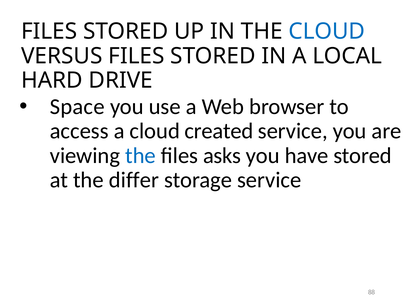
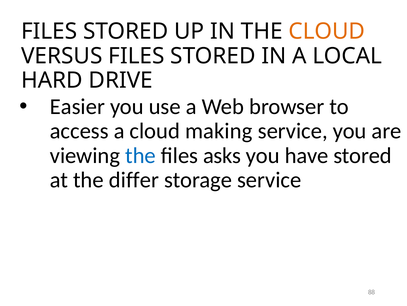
CLOUD colour: blue -> orange (327, 31)
Space: Space -> Easier (77, 106)
created: created -> making (219, 131)
